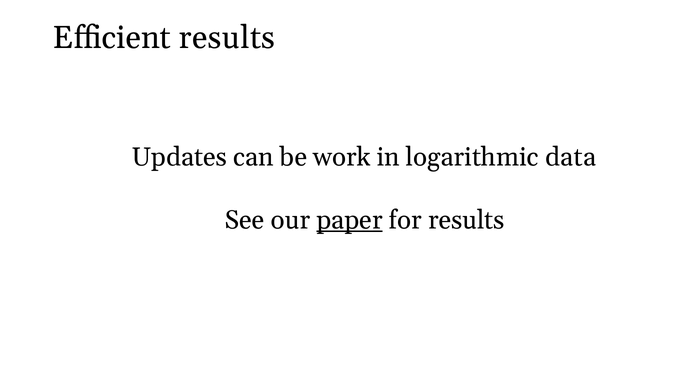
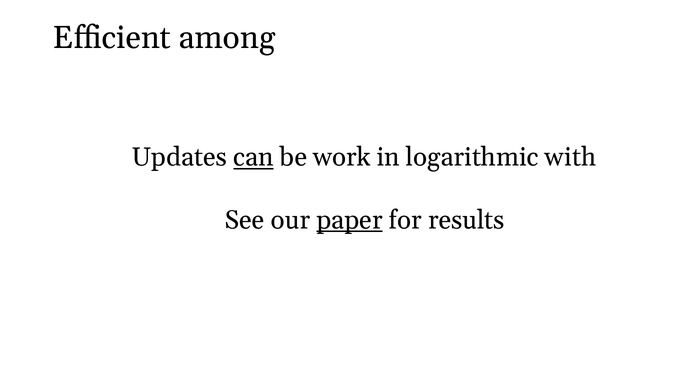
Efficient results: results -> among (227, 38)
can underline: none -> present (254, 157)
data: data -> with (571, 157)
